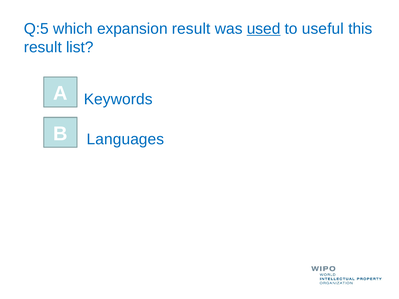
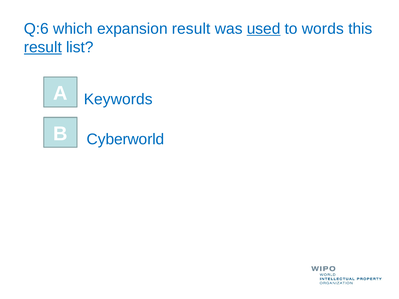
Q:5: Q:5 -> Q:6 (36, 29)
useful: useful -> words (323, 29)
result underline: none -> present (43, 47)
Languages: Languages -> Cyberworld (126, 139)
